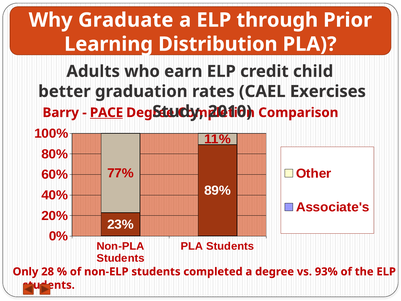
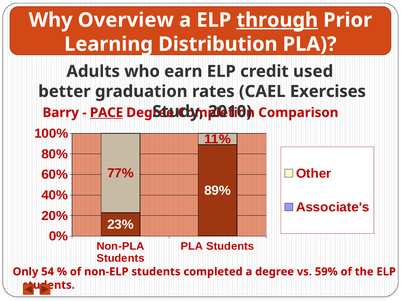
Graduate: Graduate -> Overview (126, 20)
through underline: none -> present (277, 20)
child: child -> used (313, 71)
28: 28 -> 54 (48, 271)
93%: 93% -> 59% (326, 271)
